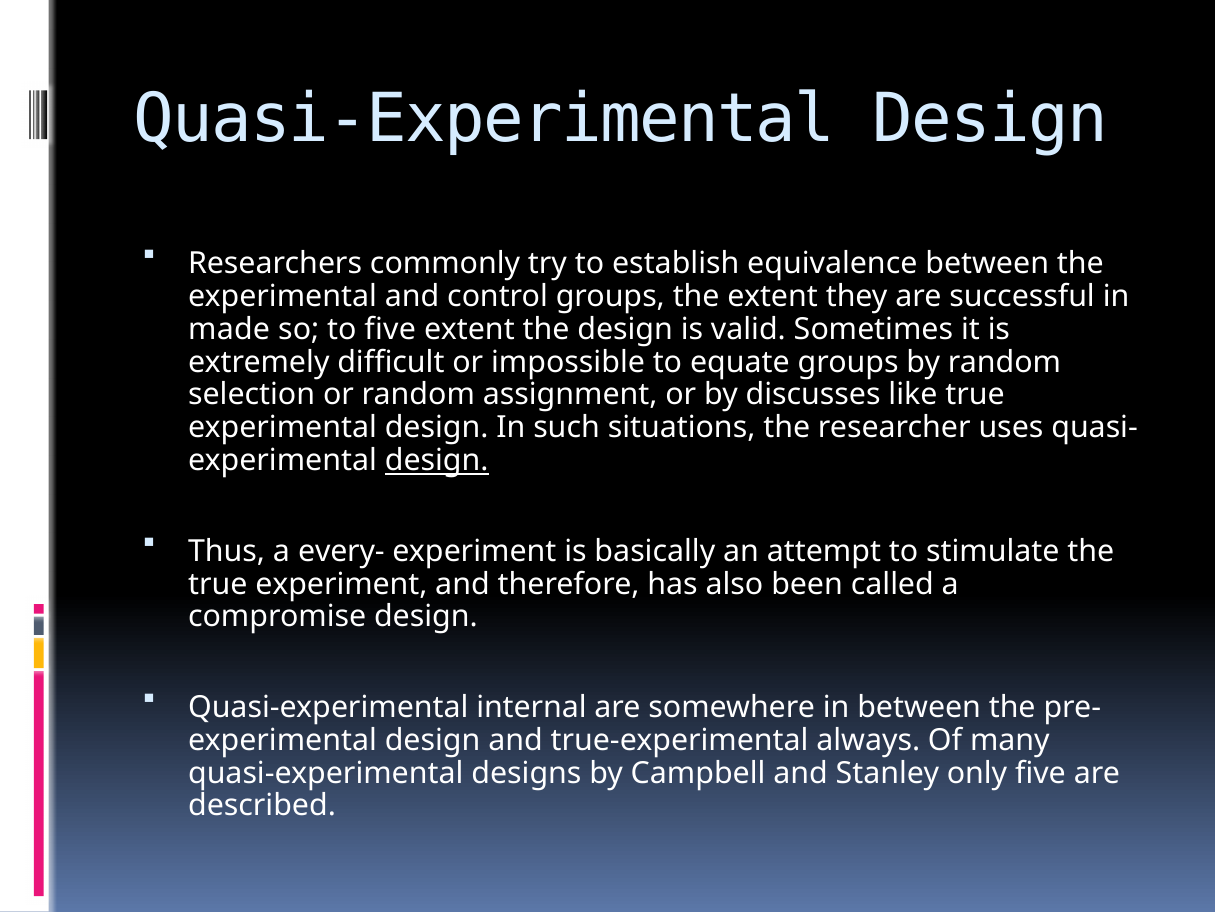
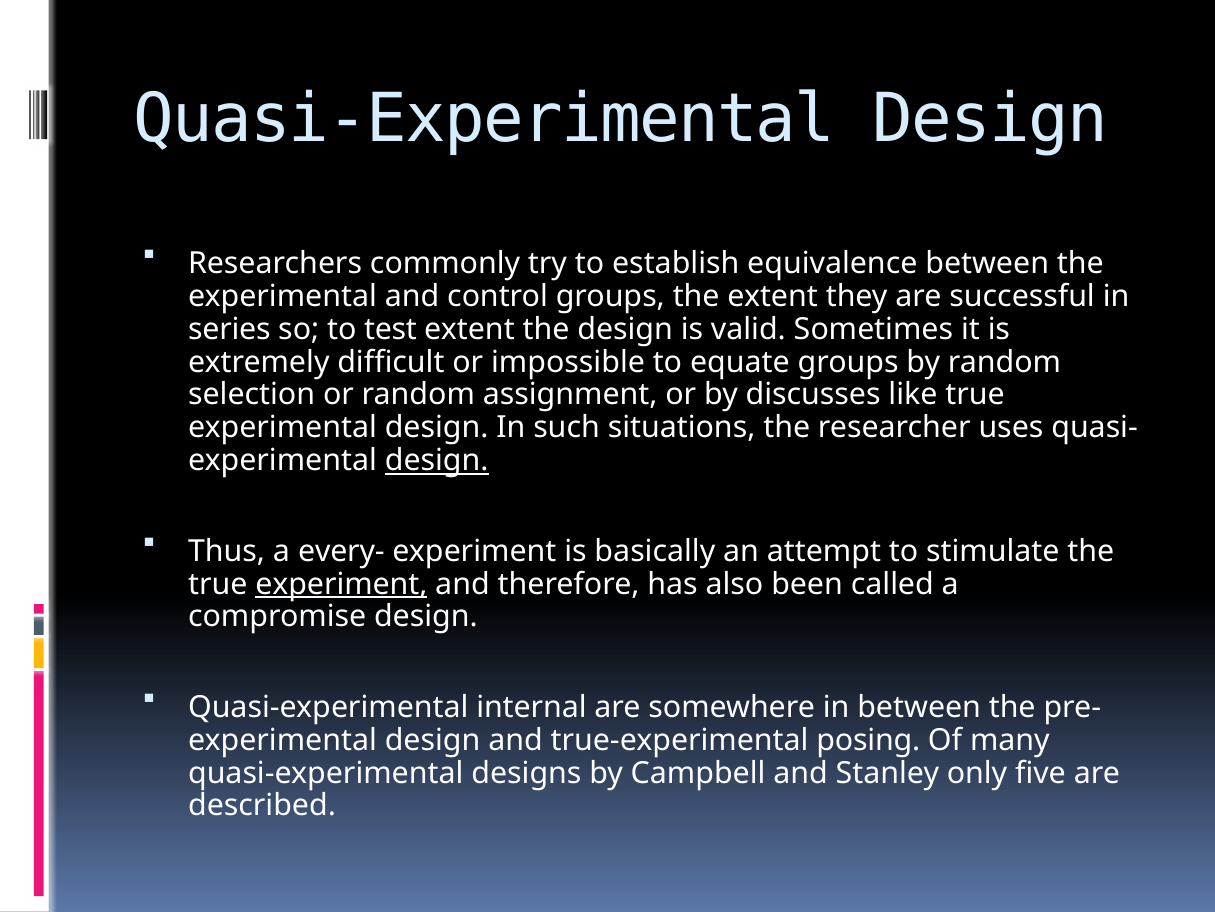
made: made -> series (229, 329)
to five: five -> test (391, 329)
experiment underline: none -> present (341, 584)
always: always -> posing (868, 740)
